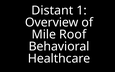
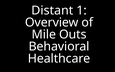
Roof: Roof -> Outs (73, 34)
